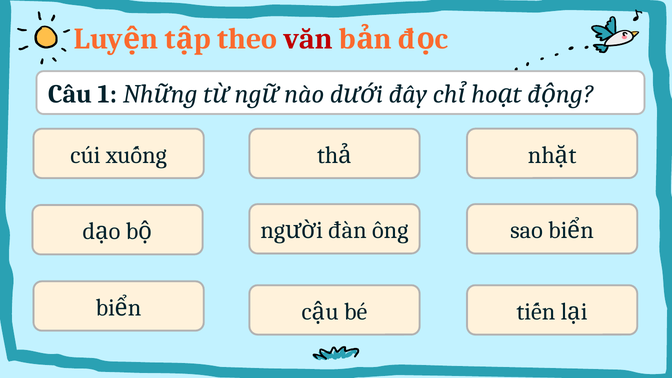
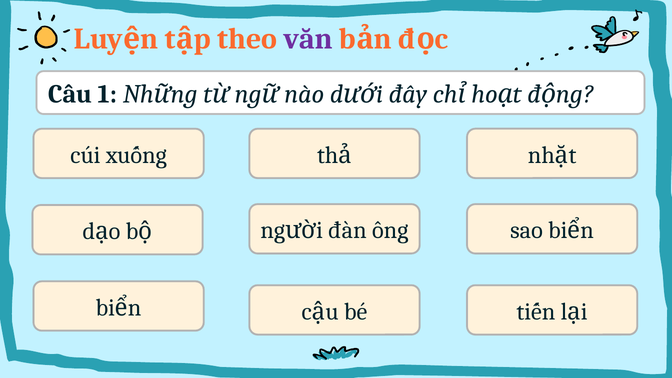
văn colour: red -> purple (308, 39)
